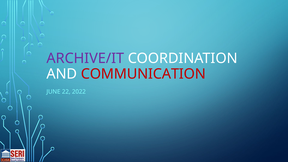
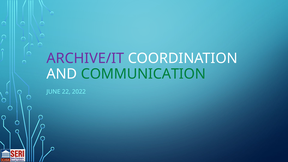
COMMUNICATION colour: red -> green (143, 74)
